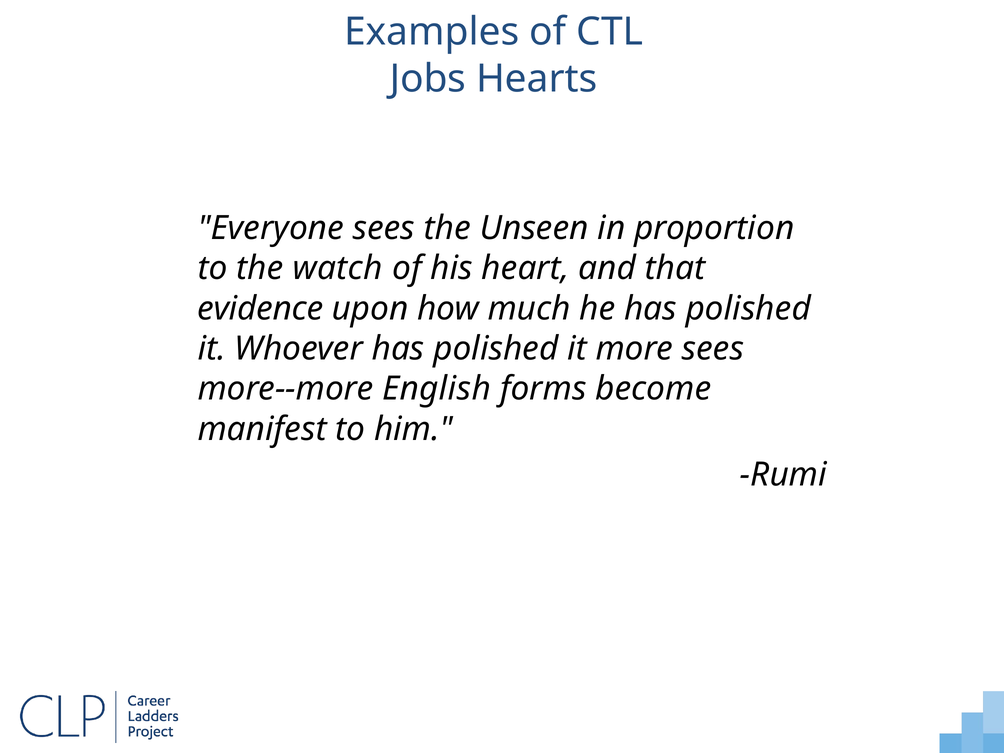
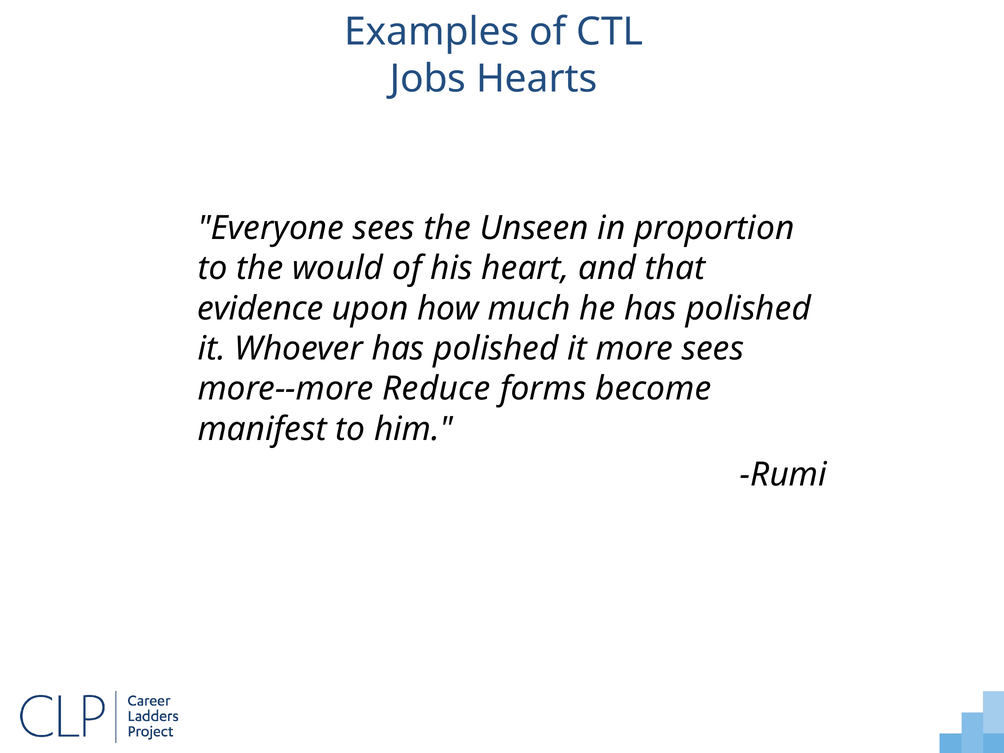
watch: watch -> would (338, 268)
English: English -> Reduce (437, 389)
